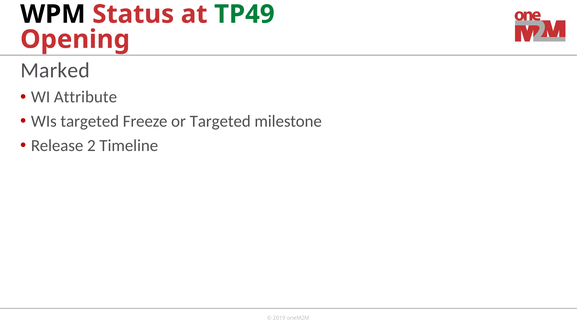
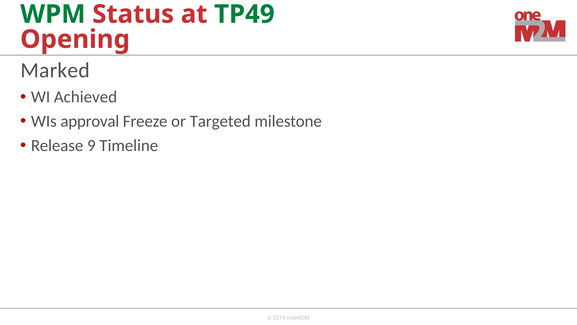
WPM colour: black -> green (53, 14)
Attribute: Attribute -> Achieved (86, 97)
WIs targeted: targeted -> approval (90, 121)
2: 2 -> 9 (91, 145)
